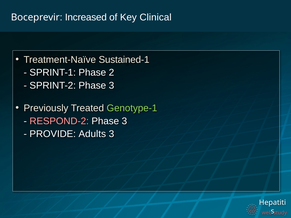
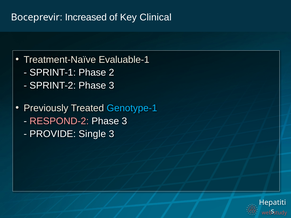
Sustained-1: Sustained-1 -> Evaluable-1 (124, 60)
Genotype-1 colour: light green -> light blue (132, 108)
Adults: Adults -> Single (92, 134)
